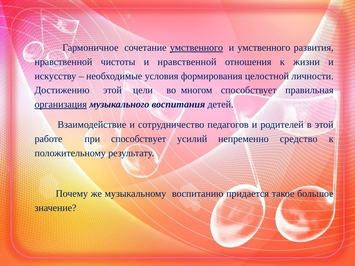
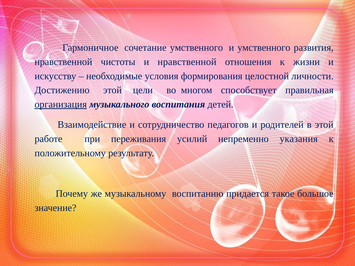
умственного underline: present -> none (196, 48)
при способствует: способствует -> переживания (139, 139)
средство: средство -> указания (299, 139)
